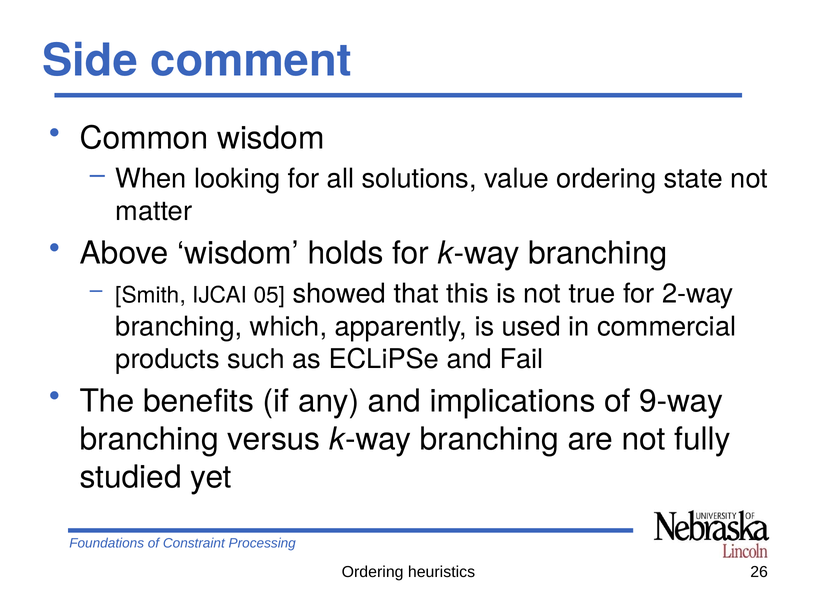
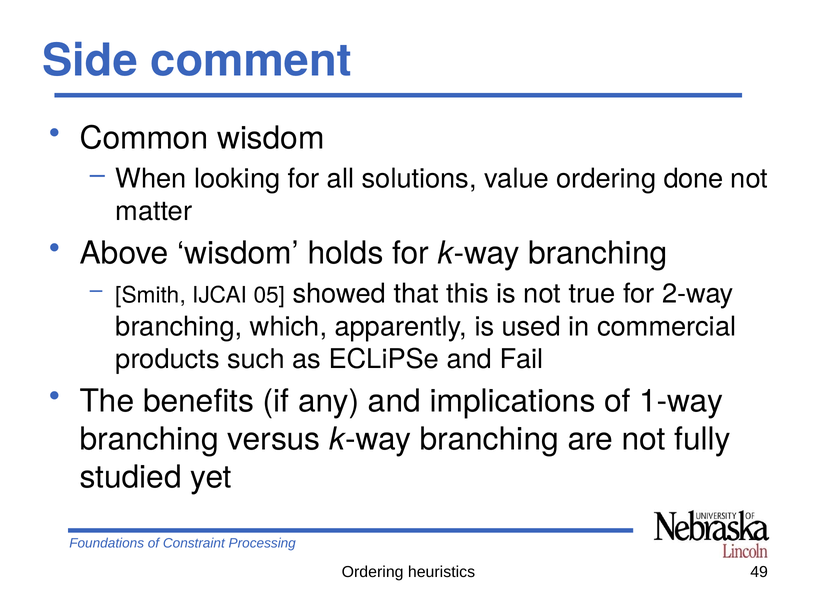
state: state -> done (693, 179)
9-way: 9-way -> 1-way (681, 402)
26: 26 -> 49 (759, 573)
